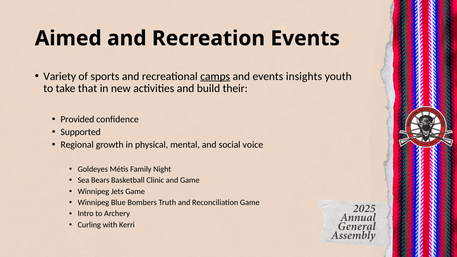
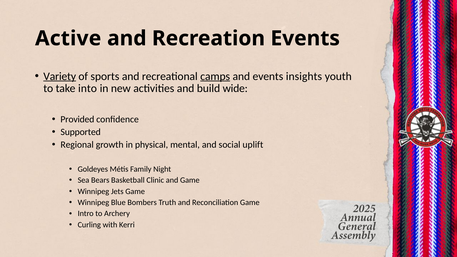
Aimed: Aimed -> Active (68, 38)
Variety underline: none -> present (60, 76)
that: that -> into (88, 89)
their: their -> wide (235, 89)
voice: voice -> uplift (253, 145)
